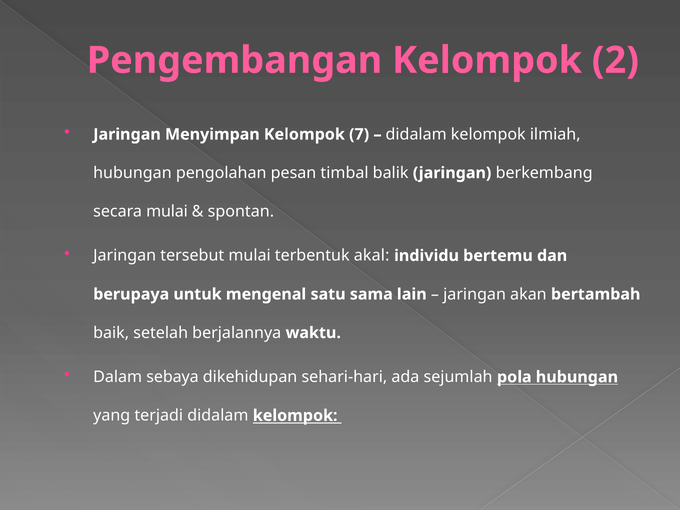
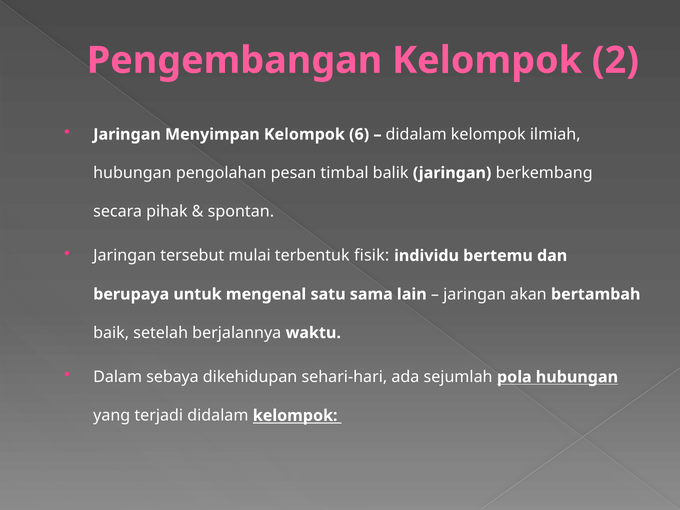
7: 7 -> 6 (359, 134)
secara mulai: mulai -> pihak (167, 211)
akal: akal -> fisik (372, 256)
